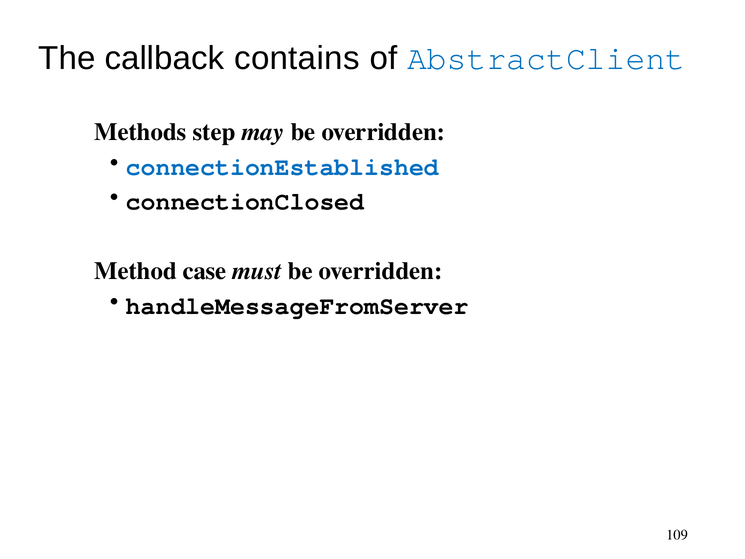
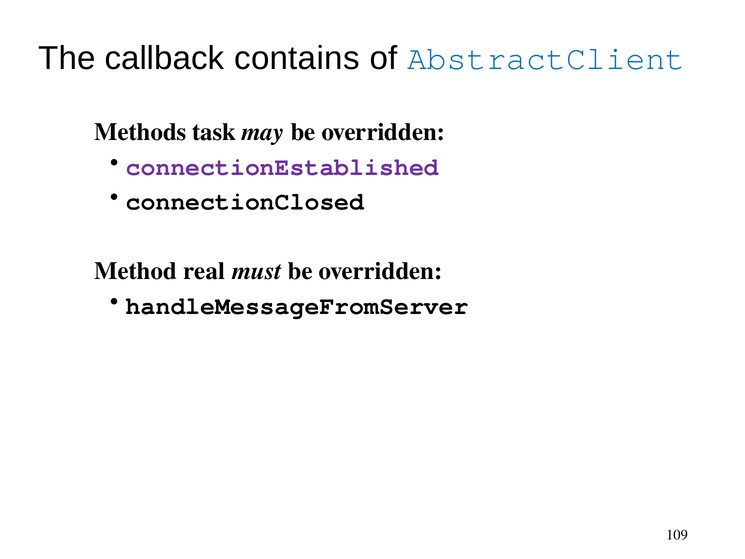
step: step -> task (214, 132)
connectionEstablished colour: blue -> purple (282, 167)
case: case -> real (204, 271)
